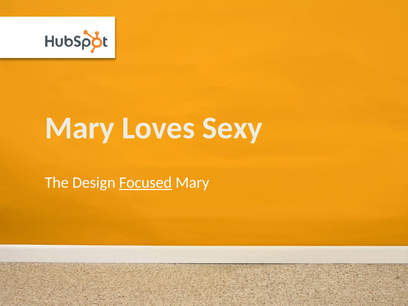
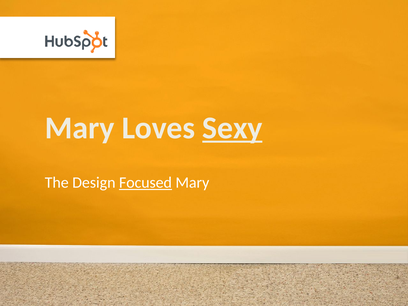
Sexy underline: none -> present (232, 128)
